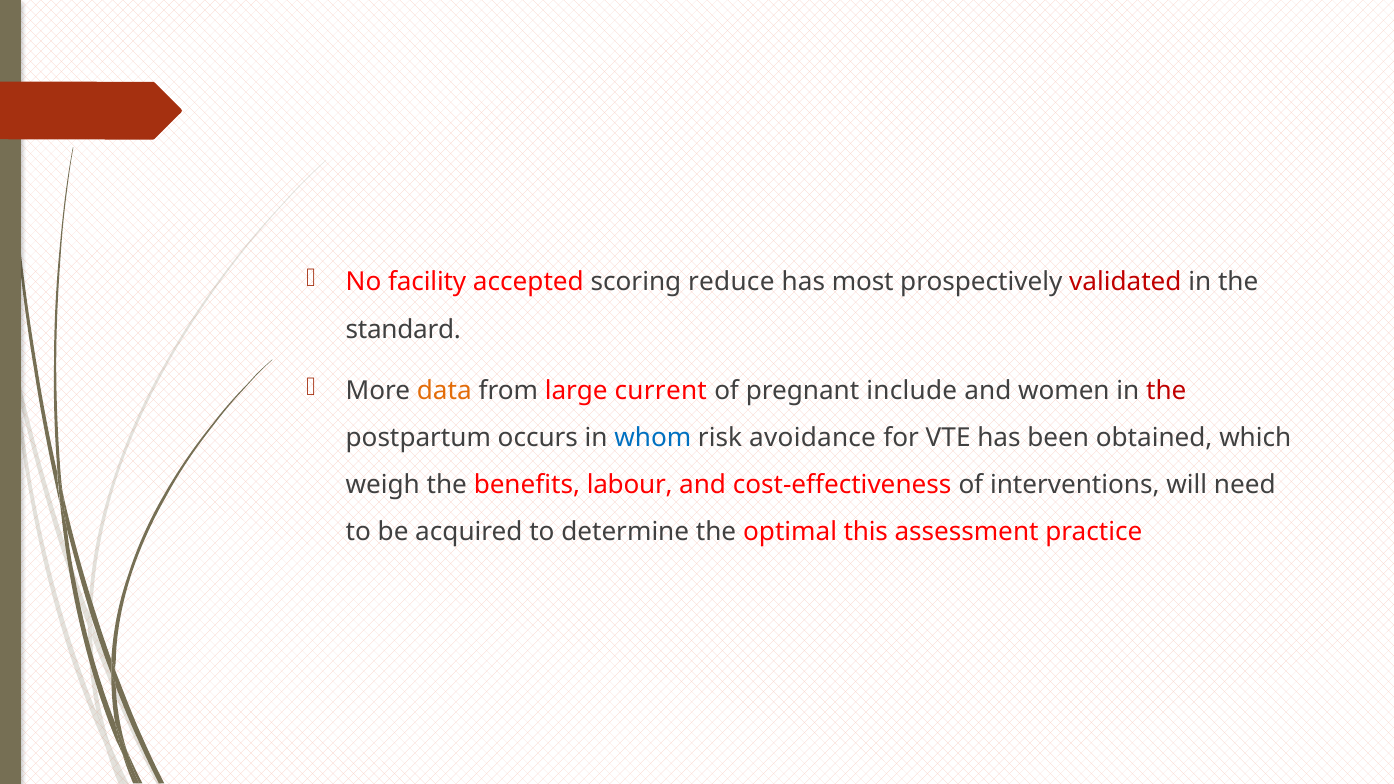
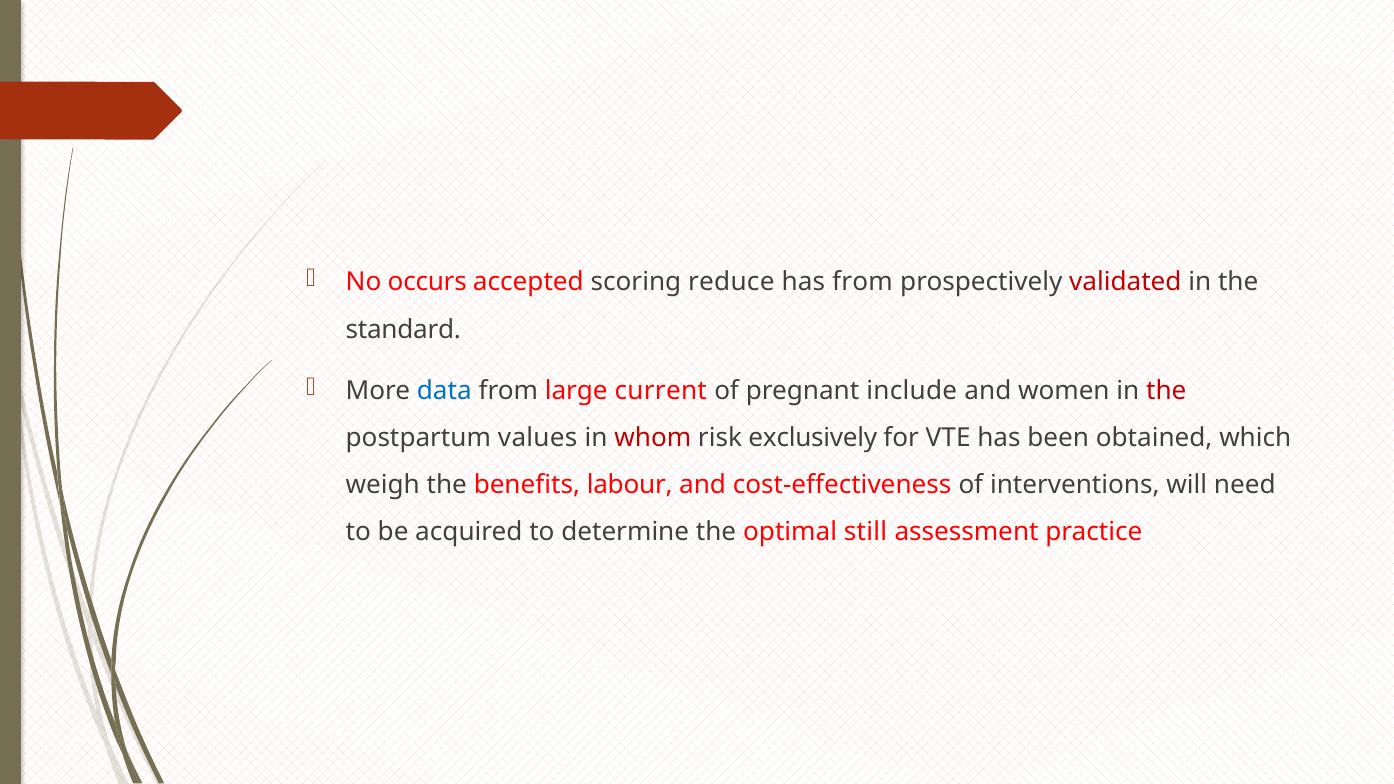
facility: facility -> occurs (427, 282)
has most: most -> from (862, 282)
data colour: orange -> blue (444, 391)
occurs: occurs -> values (538, 438)
whom colour: blue -> red (653, 438)
avoidance: avoidance -> exclusively (813, 438)
this: this -> still (866, 532)
